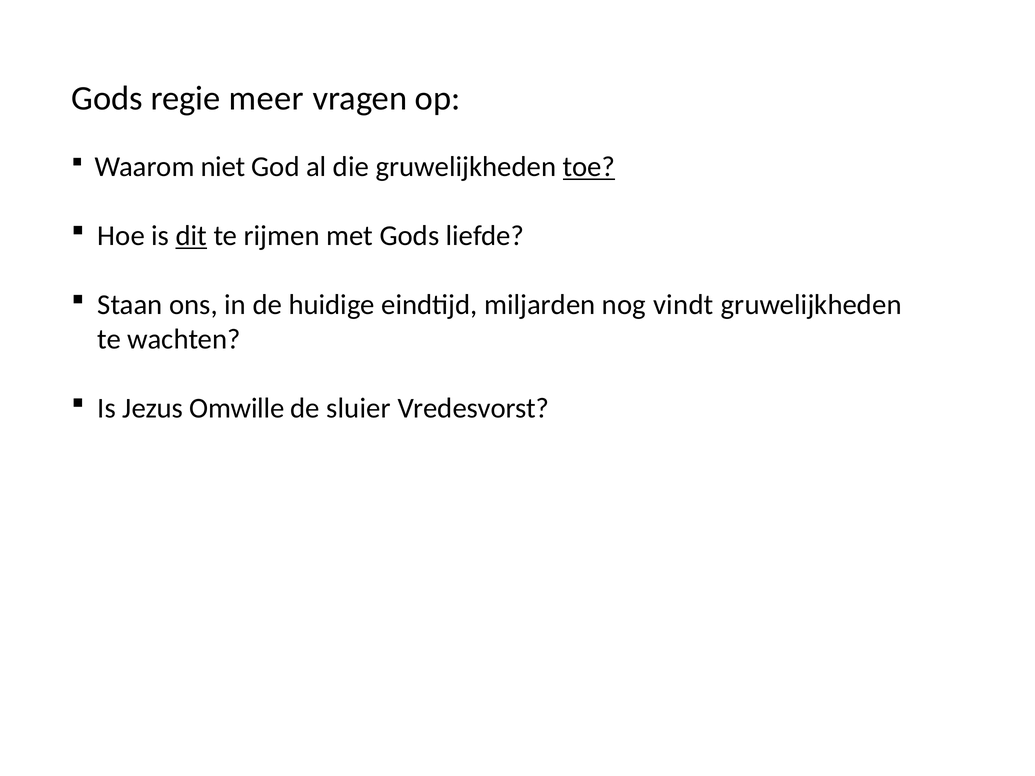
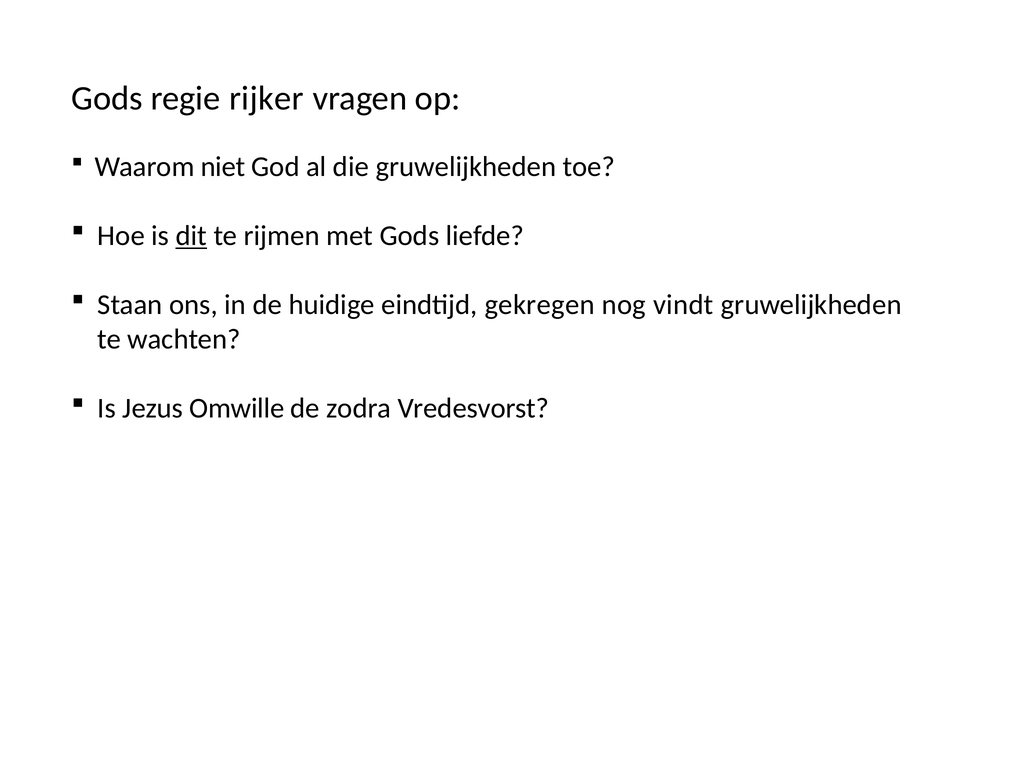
meer: meer -> rijker (266, 98)
toe underline: present -> none (589, 167)
miljarden: miljarden -> gekregen (540, 305)
sluier: sluier -> zodra (359, 409)
